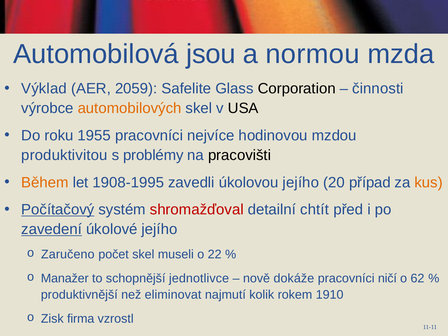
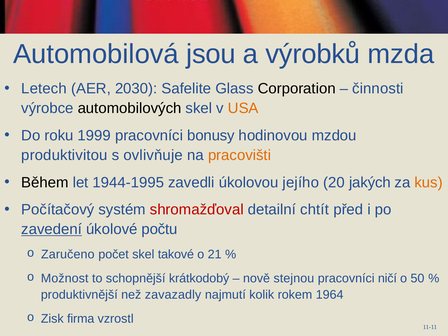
normou: normou -> výrobků (313, 54)
Výklad: Výklad -> Letech (44, 89)
2059: 2059 -> 2030 (136, 89)
automobilových colour: orange -> black (130, 108)
USA colour: black -> orange (243, 108)
1955: 1955 -> 1999 (94, 136)
nejvíce: nejvíce -> bonusy (211, 136)
problémy: problémy -> ovlivňuje (153, 155)
pracovišti colour: black -> orange (240, 155)
Během colour: orange -> black (45, 182)
1908-1995: 1908-1995 -> 1944-1995 (128, 182)
případ: případ -> jakých (370, 182)
Počítačový underline: present -> none (58, 210)
úkolové jejího: jejího -> počtu (160, 229)
museli: museli -> takové (176, 254)
22: 22 -> 21 (215, 254)
Manažer: Manažer -> Možnost (65, 278)
jednotlivce: jednotlivce -> krátkodobý (199, 278)
dokáže: dokáže -> stejnou (294, 278)
62: 62 -> 50 (417, 278)
eliminovat: eliminovat -> zavazadly (173, 295)
1910: 1910 -> 1964 (330, 295)
